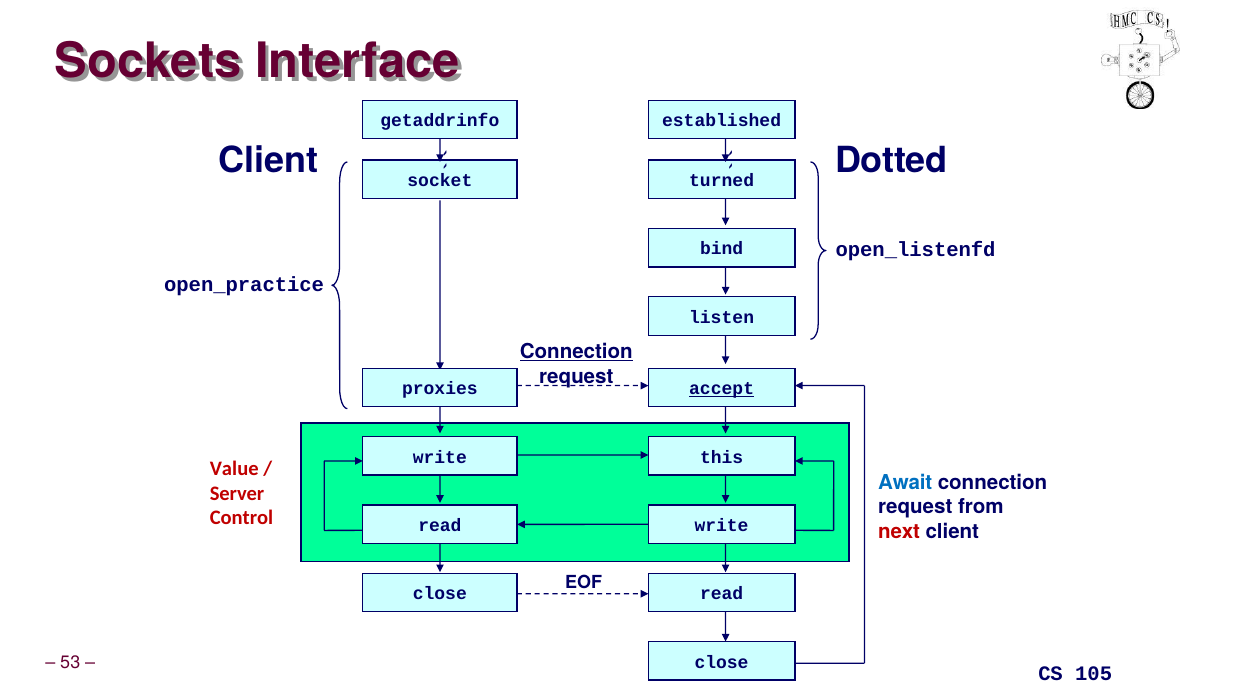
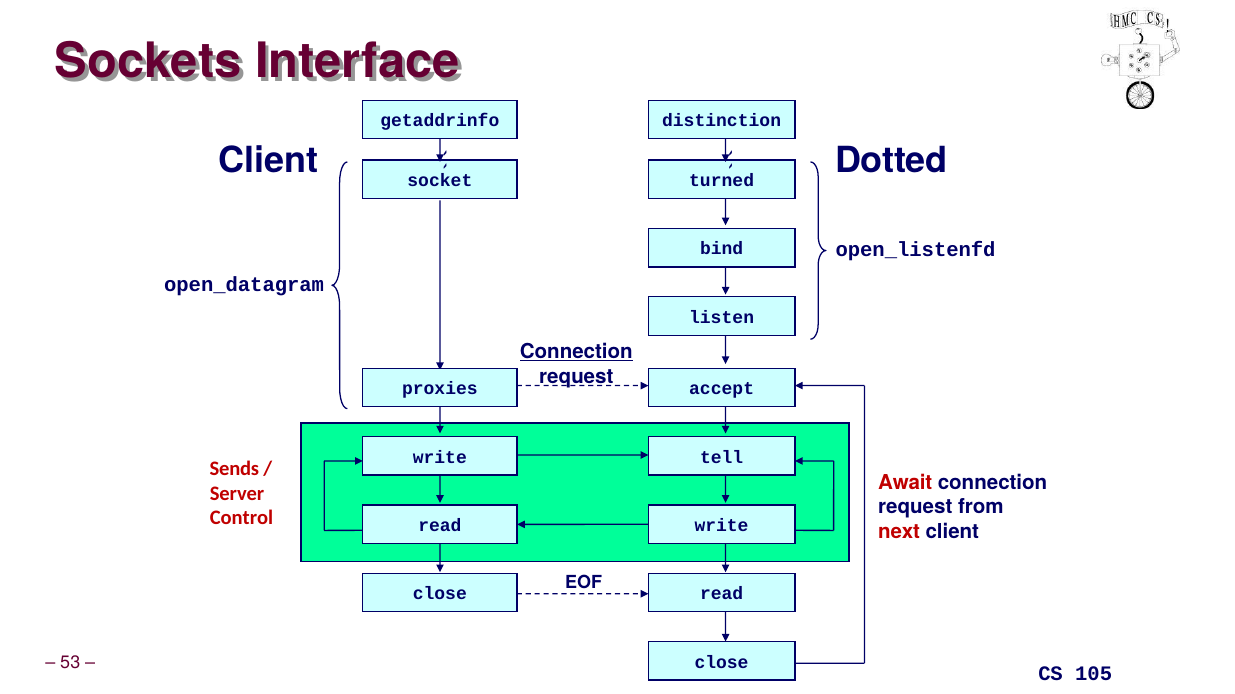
established: established -> distinction (722, 121)
open_practice: open_practice -> open_datagram (244, 285)
accept underline: present -> none (722, 389)
this: this -> tell (722, 458)
Value: Value -> Sends (234, 469)
Await colour: blue -> red (905, 483)
